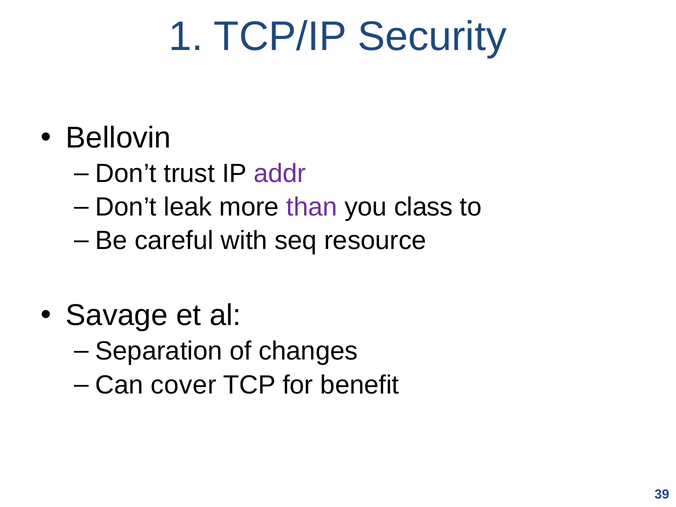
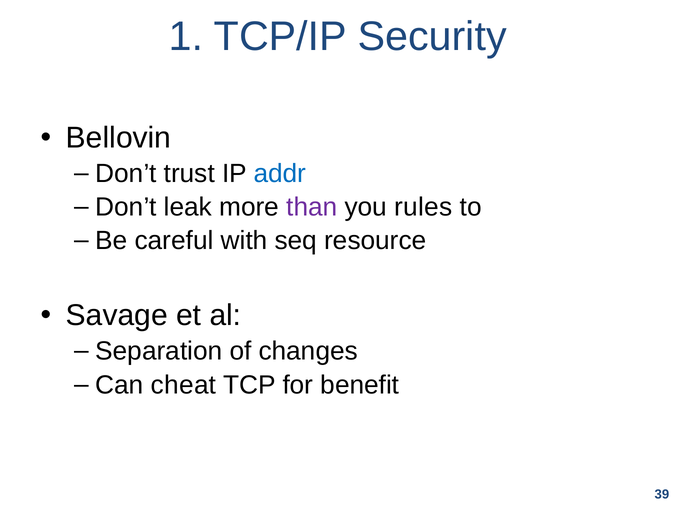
addr colour: purple -> blue (280, 173)
class: class -> rules (423, 207)
cover: cover -> cheat (184, 385)
